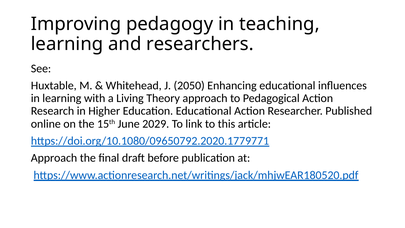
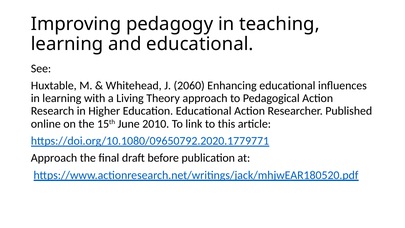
and researchers: researchers -> educational (200, 44)
2050: 2050 -> 2060 (189, 85)
2029: 2029 -> 2010 (156, 124)
